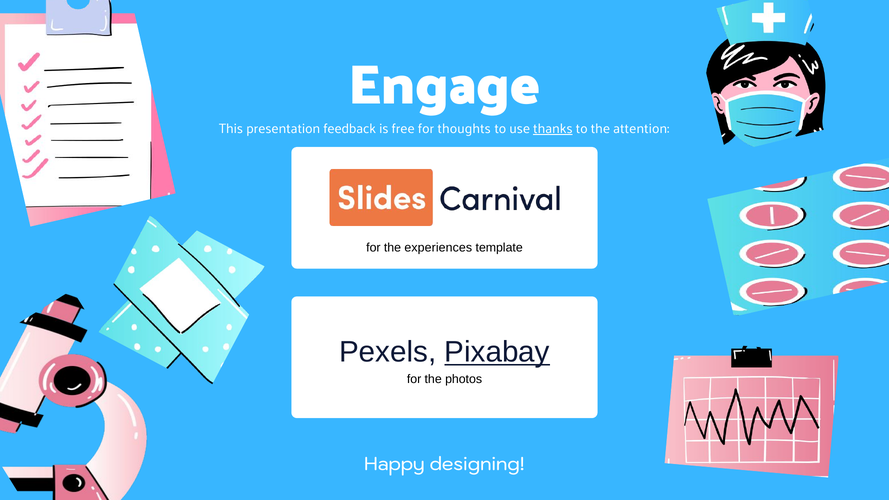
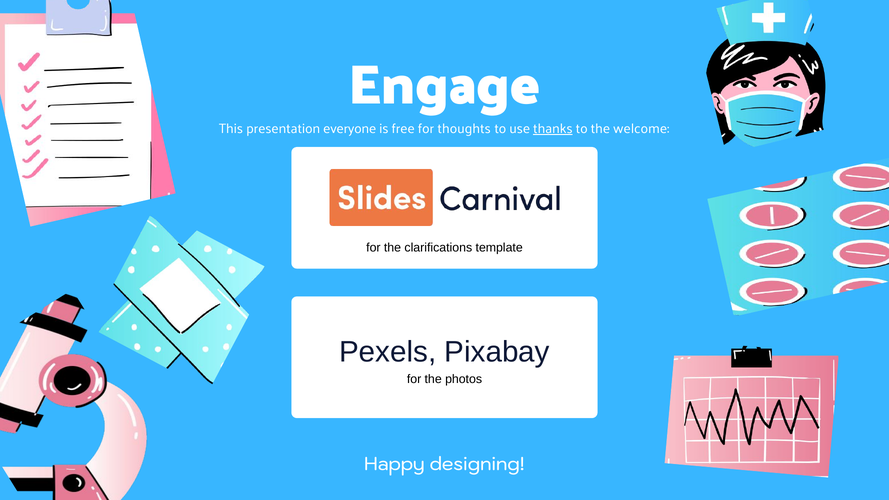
feedback: feedback -> everyone (350, 129)
attention: attention -> welcome (641, 129)
experiences: experiences -> clarifications (438, 248)
Pixabay underline: present -> none (497, 352)
